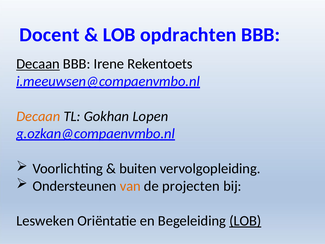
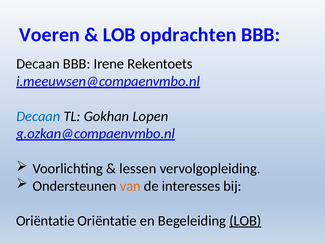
Docent: Docent -> Voeren (49, 35)
Decaan underline: present -> none (38, 64)
Decaan colour: orange -> blue (38, 116)
buiten: buiten -> lessen (138, 169)
projecten: projecten -> interesses (191, 186)
Lesweken: Lesweken -> Oriëntatie (45, 221)
